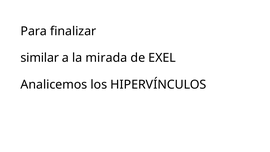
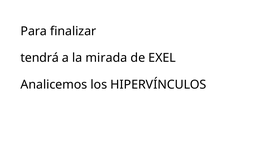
similar: similar -> tendrá (40, 58)
